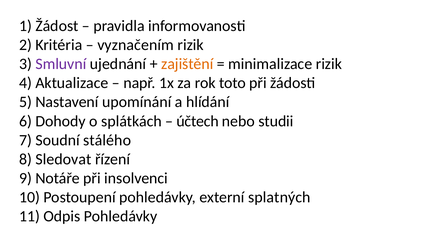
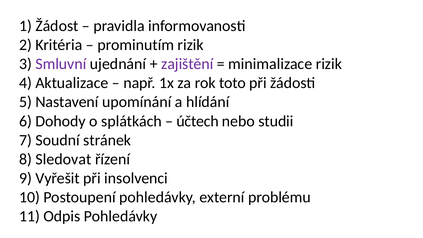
vyznačením: vyznačením -> prominutím (136, 45)
zajištění colour: orange -> purple (187, 64)
stálého: stálého -> stránek (107, 140)
Notáře: Notáře -> Vyřešit (58, 178)
splatných: splatných -> problému (279, 197)
